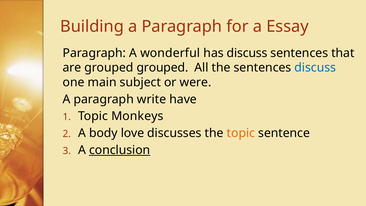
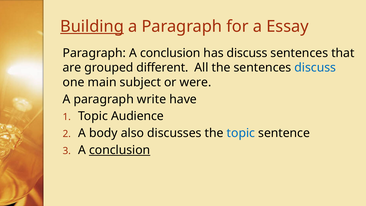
Building underline: none -> present (92, 27)
Paragraph A wonderful: wonderful -> conclusion (170, 53)
grouped grouped: grouped -> different (162, 68)
Monkeys: Monkeys -> Audience (137, 116)
love: love -> also (132, 133)
topic colour: orange -> blue (241, 133)
